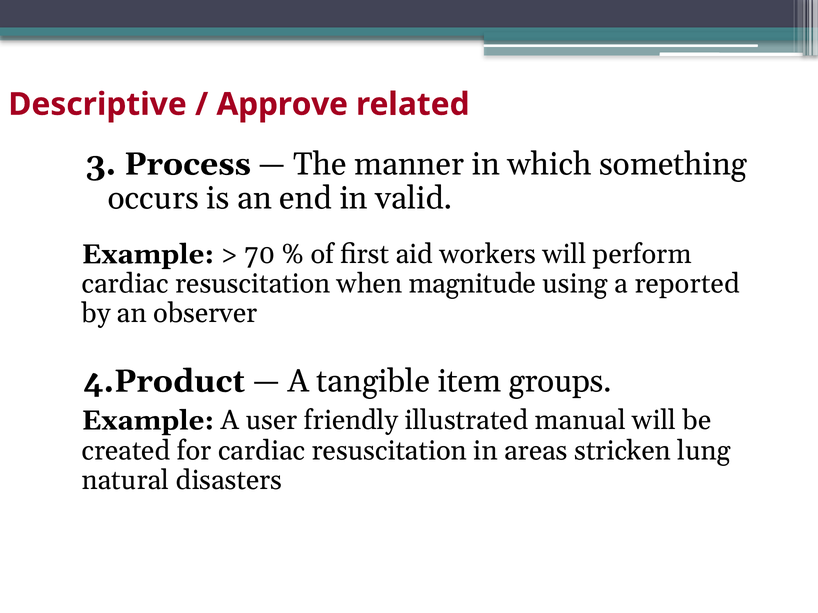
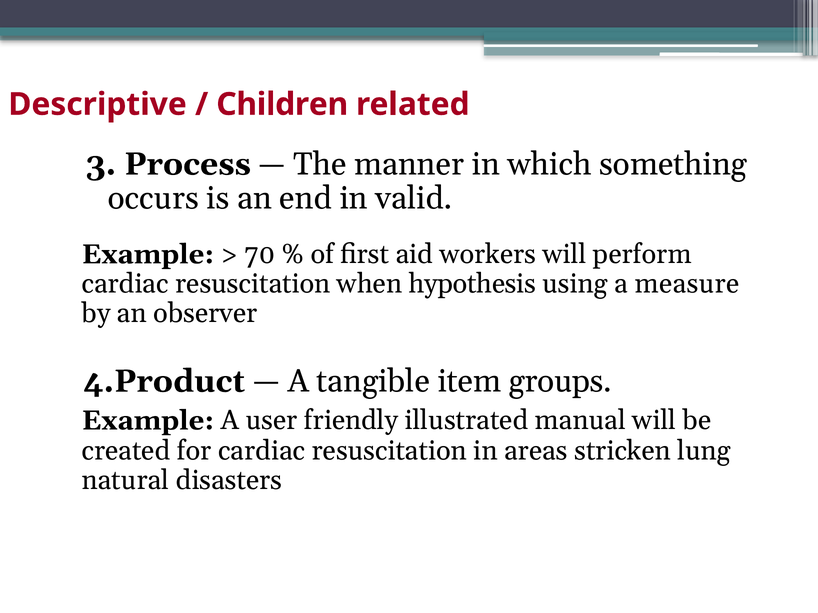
Approve: Approve -> Children (282, 104)
magnitude: magnitude -> hypothesis (472, 284)
reported: reported -> measure (687, 284)
